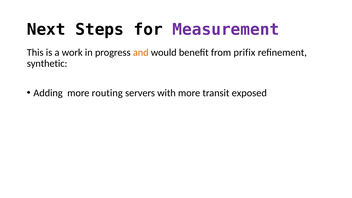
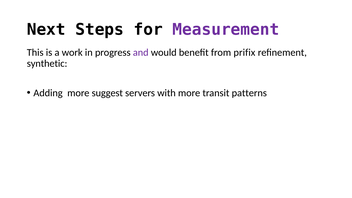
and colour: orange -> purple (141, 52)
routing: routing -> suggest (107, 93)
exposed: exposed -> patterns (249, 93)
